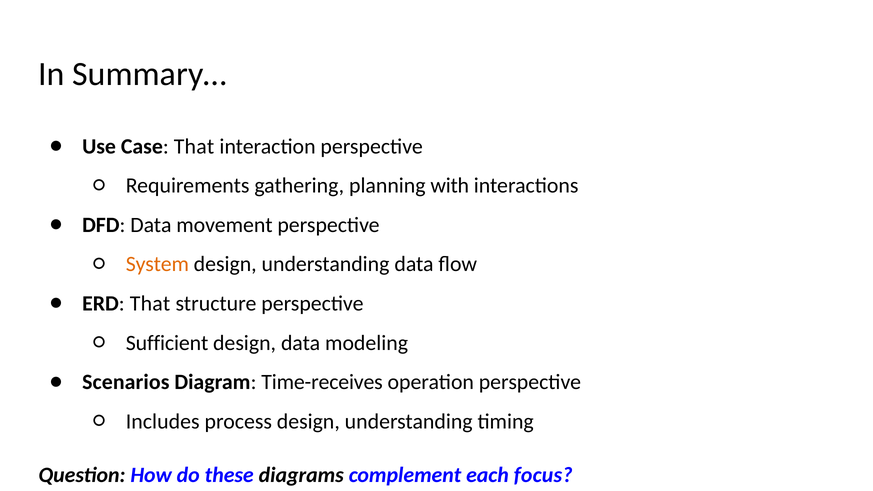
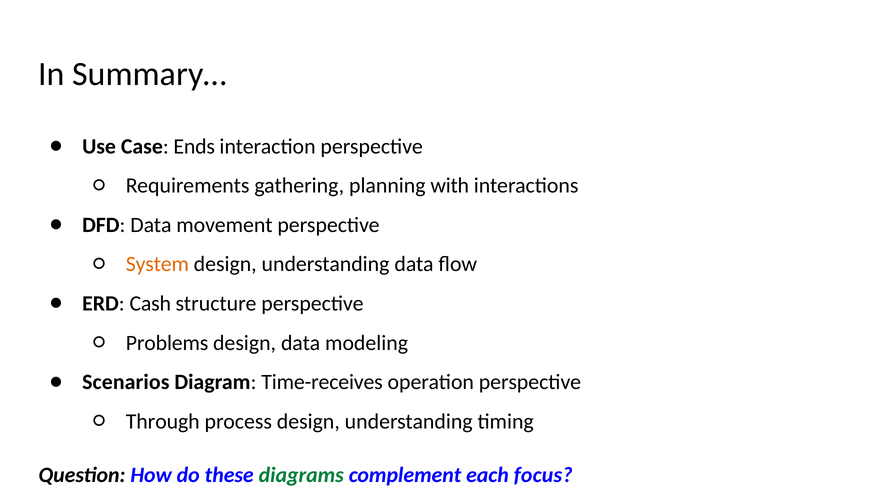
Case That: That -> Ends (194, 146)
ERD That: That -> Cash (150, 304)
Sufficient: Sufficient -> Problems (167, 343)
Includes: Includes -> Through (163, 421)
diagrams colour: black -> green (301, 475)
